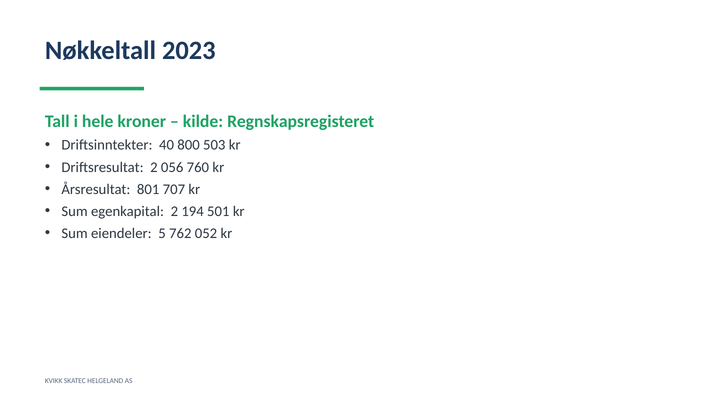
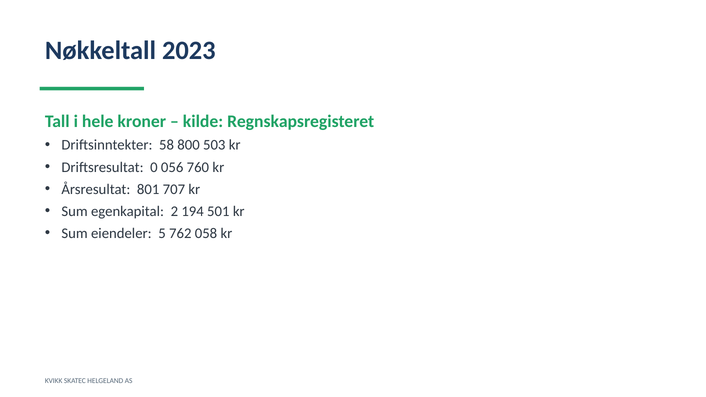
40: 40 -> 58 (167, 145)
Driftsresultat 2: 2 -> 0 (154, 167)
052: 052 -> 058 (206, 233)
